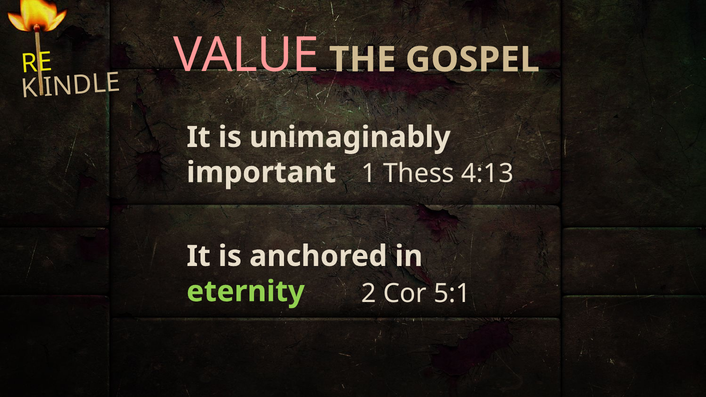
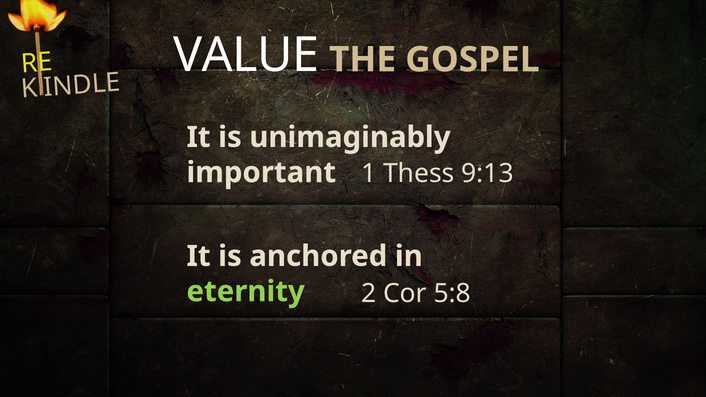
VALUE colour: pink -> white (246, 55)
4:13: 4:13 -> 9:13 (488, 174)
5:1: 5:1 -> 5:8 (452, 293)
